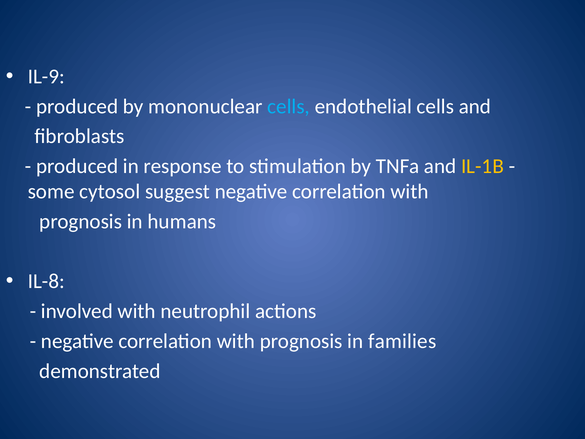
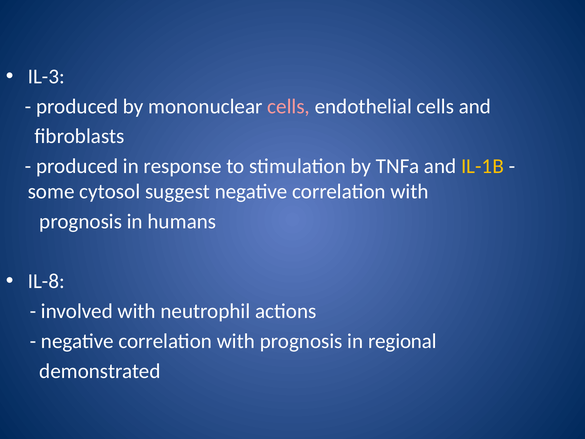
IL-9: IL-9 -> IL-3 (46, 76)
cells colour: light blue -> pink (289, 106)
families: families -> regional (402, 341)
